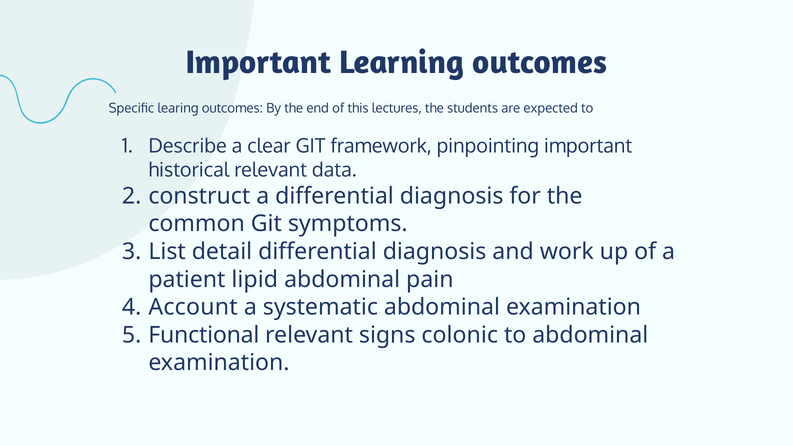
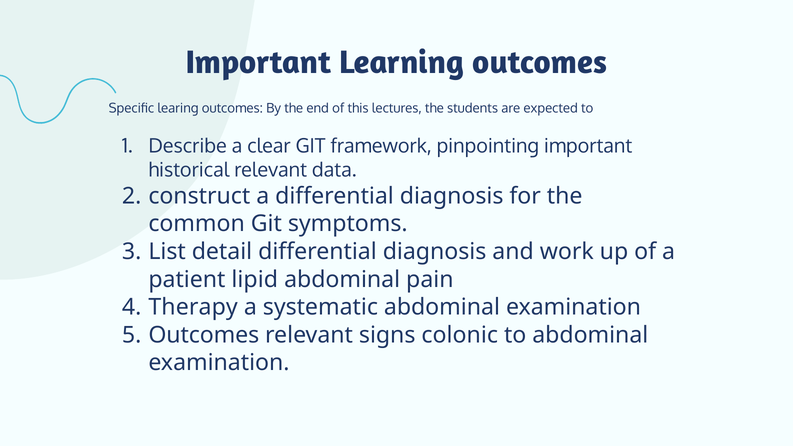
Account: Account -> Therapy (193, 307)
Functional: Functional -> Outcomes (204, 335)
